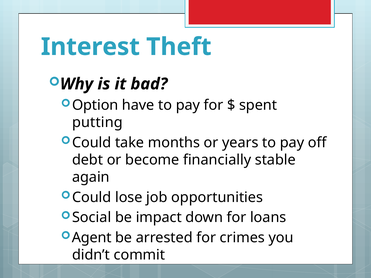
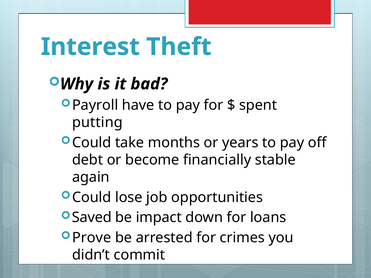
Option: Option -> Payroll (95, 105)
Social: Social -> Saved (92, 218)
Agent: Agent -> Prove (92, 238)
